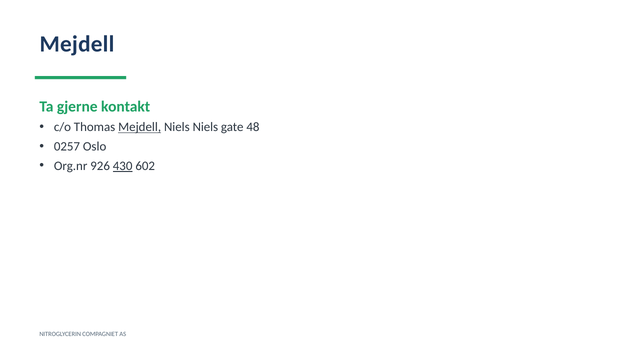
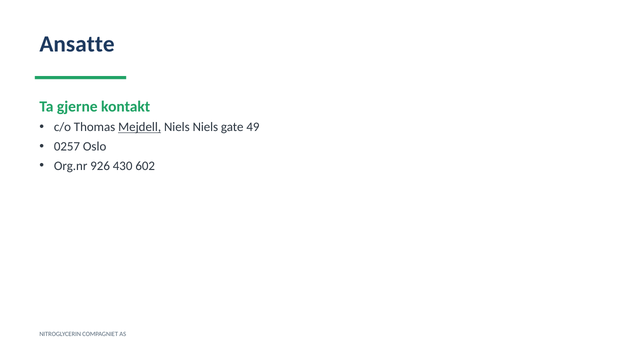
Mejdell: Mejdell -> Ansatte (77, 44)
48: 48 -> 49 (253, 127)
430 underline: present -> none (123, 166)
